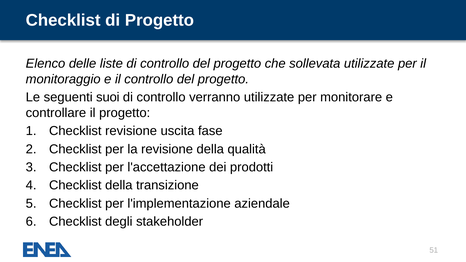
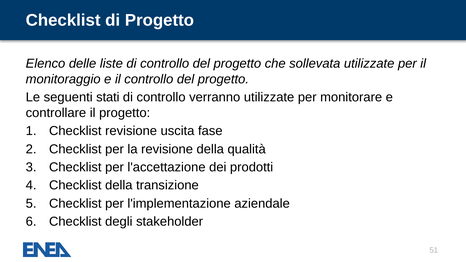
suoi: suoi -> stati (108, 97)
